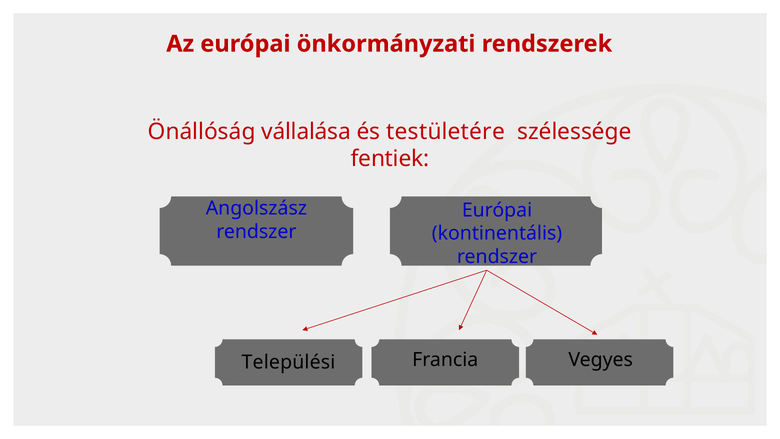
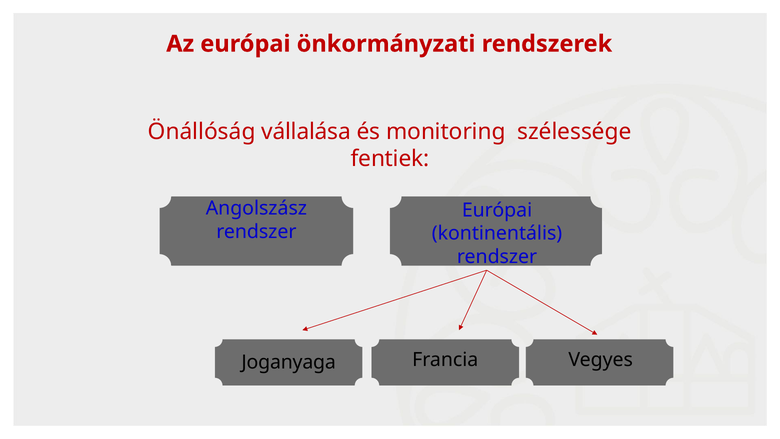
testületére: testületére -> monitoring (446, 132)
Települési: Települési -> Joganyaga (289, 362)
